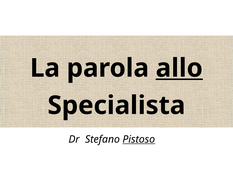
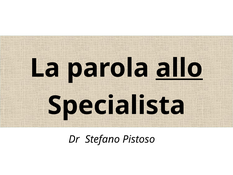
Pistoso underline: present -> none (139, 139)
